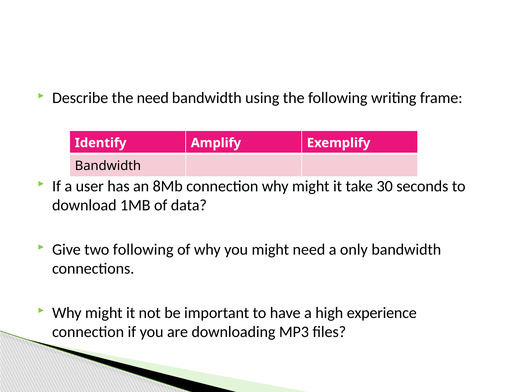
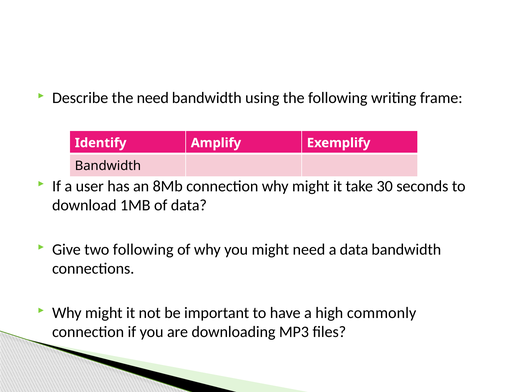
a only: only -> data (354, 249)
experience: experience -> commonly (382, 312)
